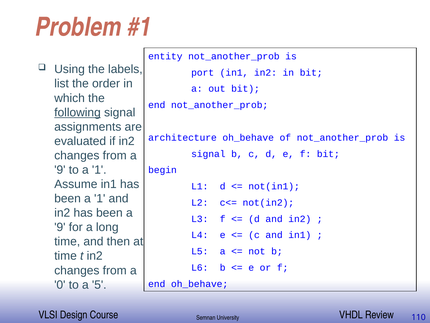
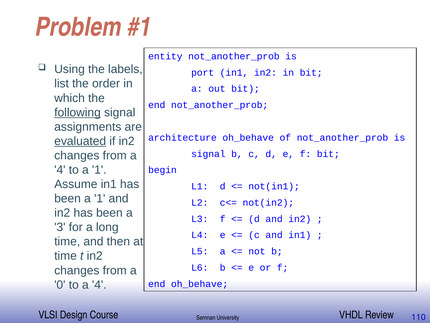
evaluated underline: none -> present (80, 141)
9: 9 -> 4 (60, 170)
9: 9 -> 3 (60, 227)
to a 5: 5 -> 4 (99, 284)
